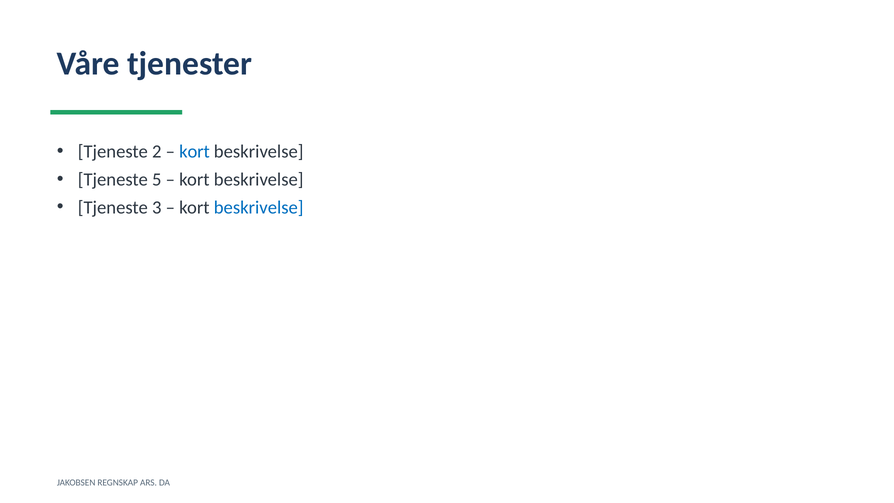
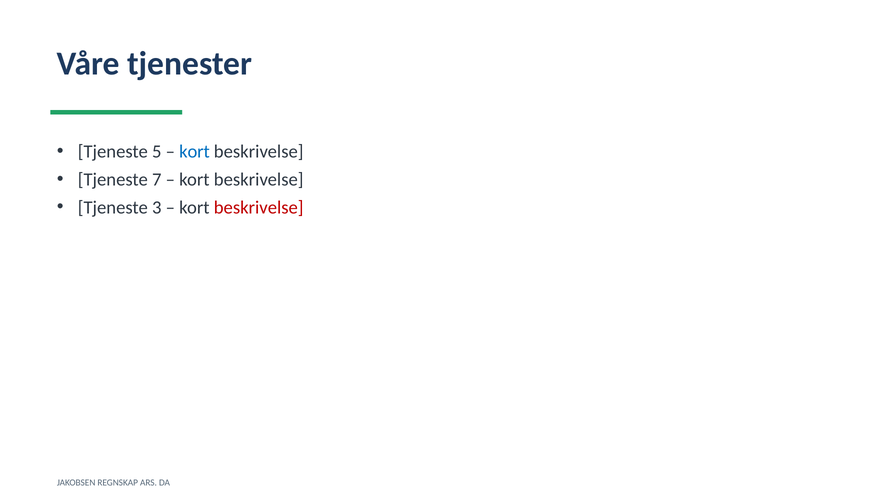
2: 2 -> 5 (157, 151)
5: 5 -> 7 (157, 179)
beskrivelse colour: blue -> red (259, 207)
